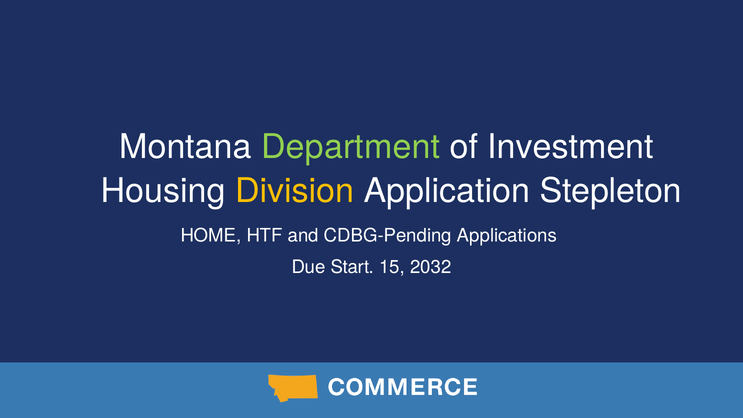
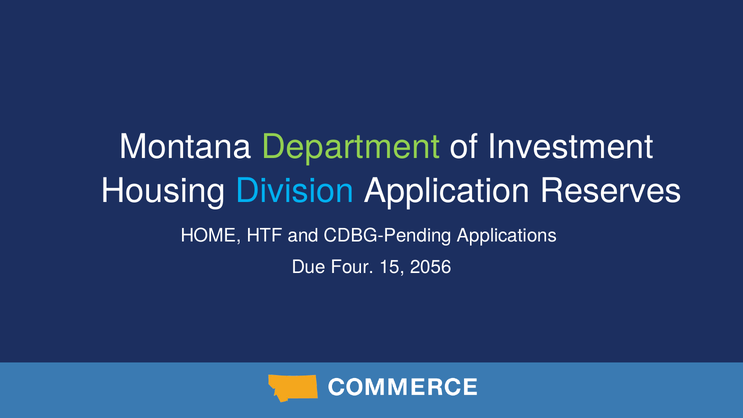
Division colour: yellow -> light blue (295, 191)
Stepleton: Stepleton -> Reserves (611, 191)
Start: Start -> Four (352, 267)
2032: 2032 -> 2056 (431, 267)
